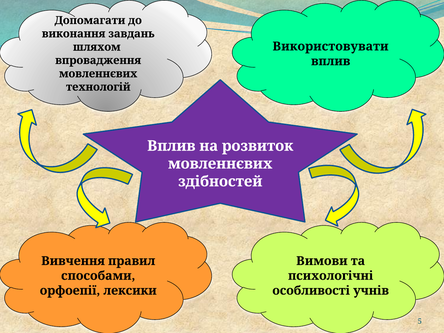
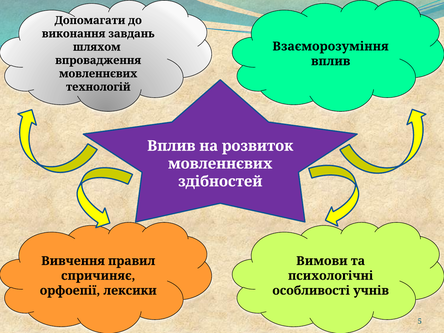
Використовувати: Використовувати -> Взаєморозуміння (331, 46)
способами: способами -> спричиняє (98, 276)
